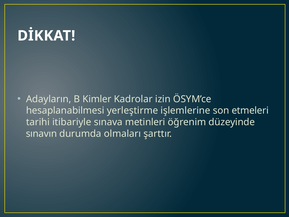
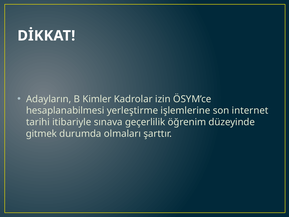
etmeleri: etmeleri -> internet (250, 110)
metinleri: metinleri -> geçerlilik (145, 122)
sınavın: sınavın -> gitmek (41, 134)
